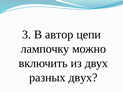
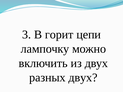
автор: автор -> горит (59, 35)
